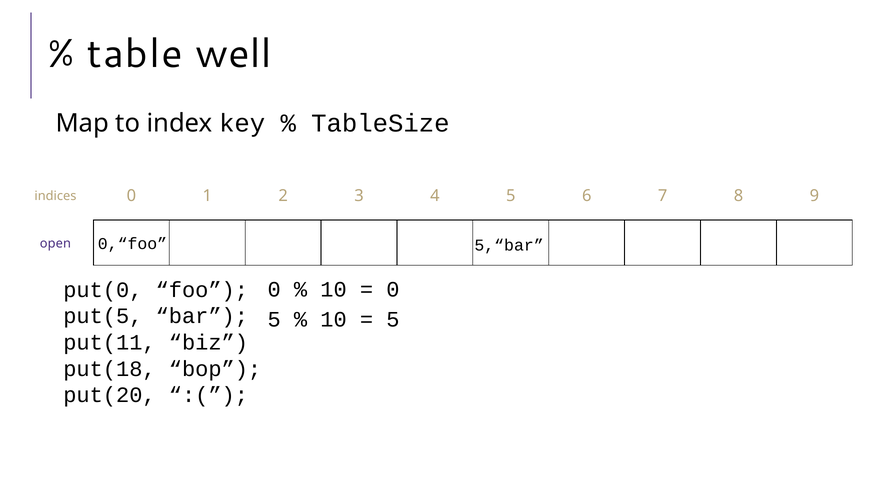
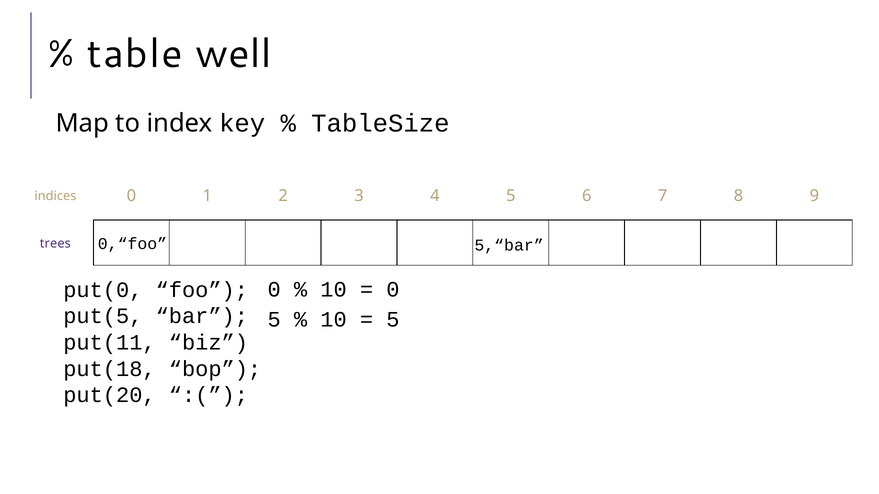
open: open -> trees (55, 244)
